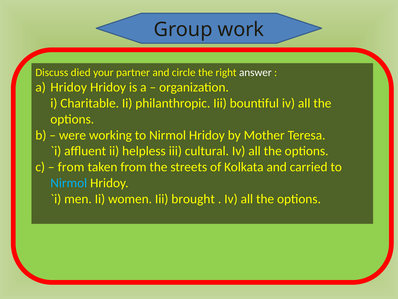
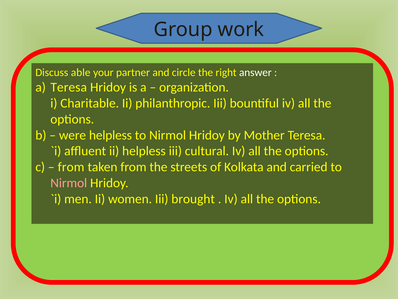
died: died -> able (81, 72)
a Hridoy: Hridoy -> Teresa (69, 87)
were working: working -> helpless (110, 135)
Nirmol colour: light blue -> pink (69, 183)
